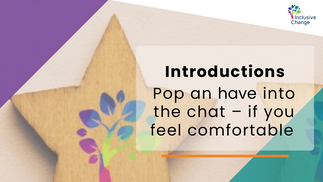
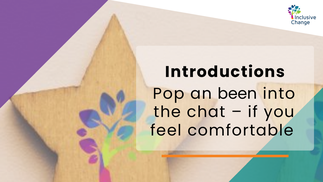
have: have -> been (237, 93)
